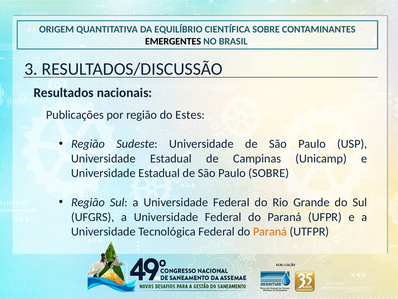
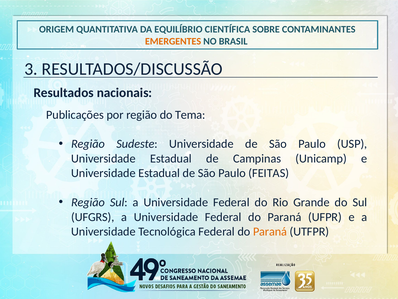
EMERGENTES colour: black -> orange (173, 41)
Estes: Estes -> Tema (190, 115)
Paulo SOBRE: SOBRE -> FEITAS (269, 173)
